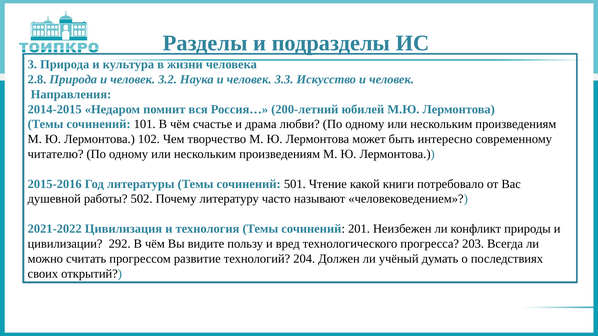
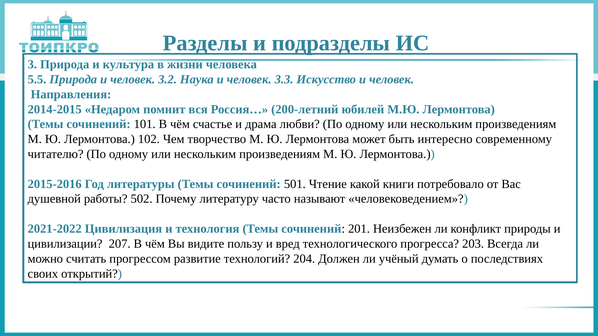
2.8: 2.8 -> 5.5 (37, 79)
292: 292 -> 207 (120, 244)
